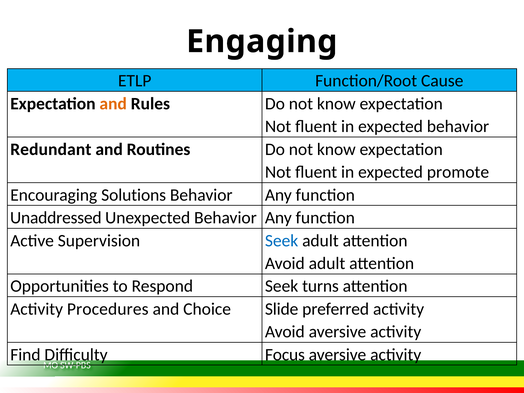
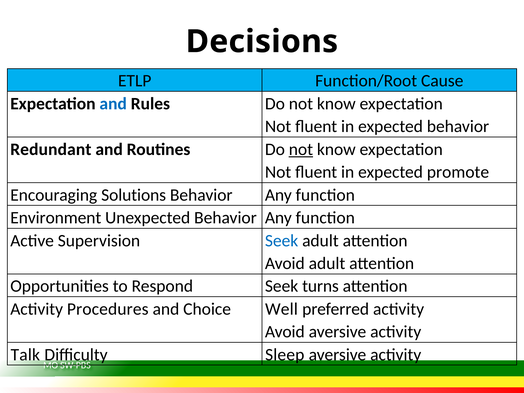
Engaging: Engaging -> Decisions (262, 42)
and colour: orange -> blue (113, 104)
not underline: none -> present (301, 149)
Unaddressed: Unaddressed -> Environment (56, 218)
Slide: Slide -> Well (281, 309)
Find: Find -> Talk (25, 355)
Focus: Focus -> Sleep (285, 355)
